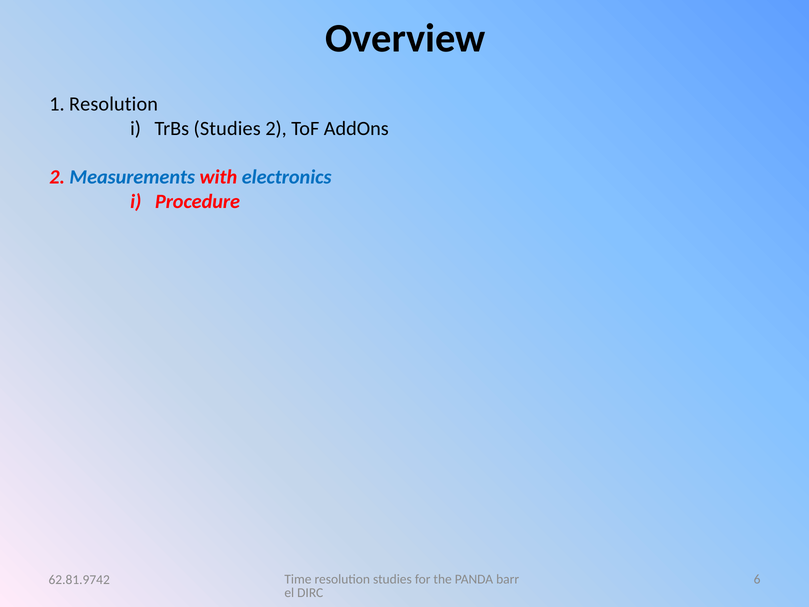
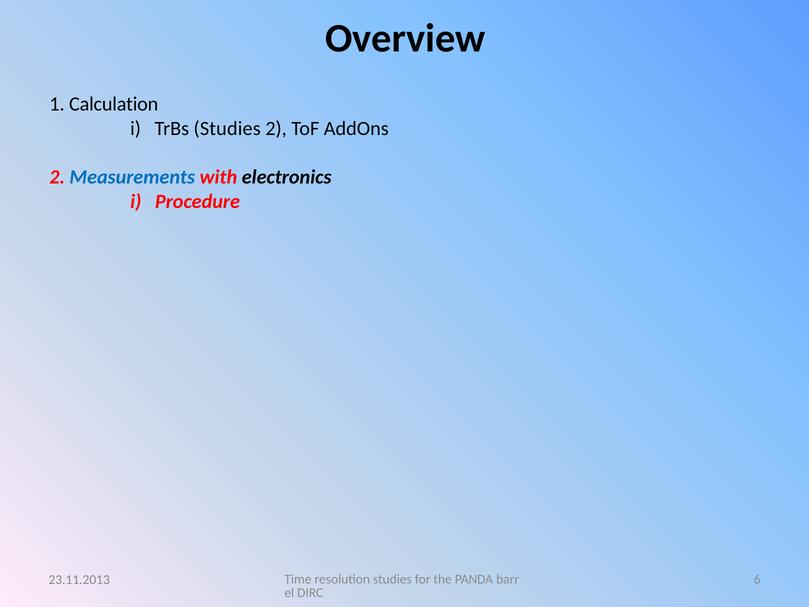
1 Resolution: Resolution -> Calculation (114, 104)
electronics colour: blue -> black (287, 177)
62.81.9742: 62.81.9742 -> 23.11.2013 (79, 579)
